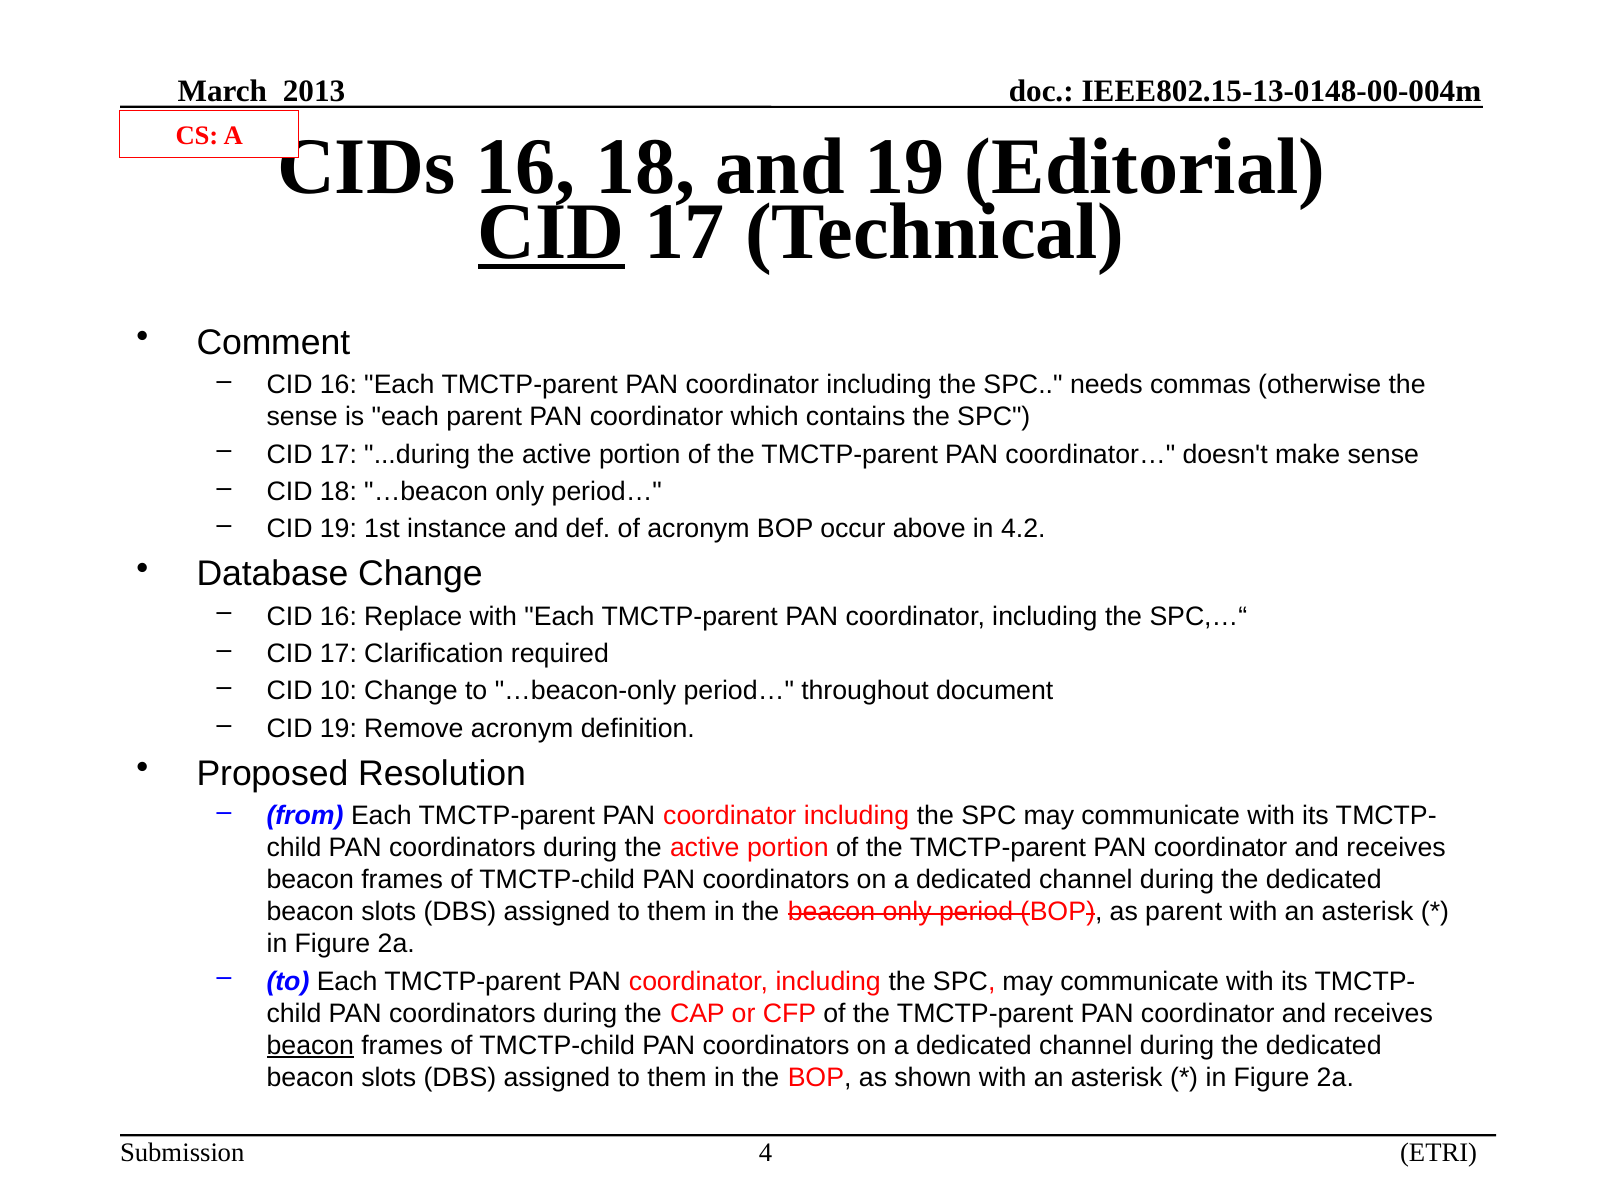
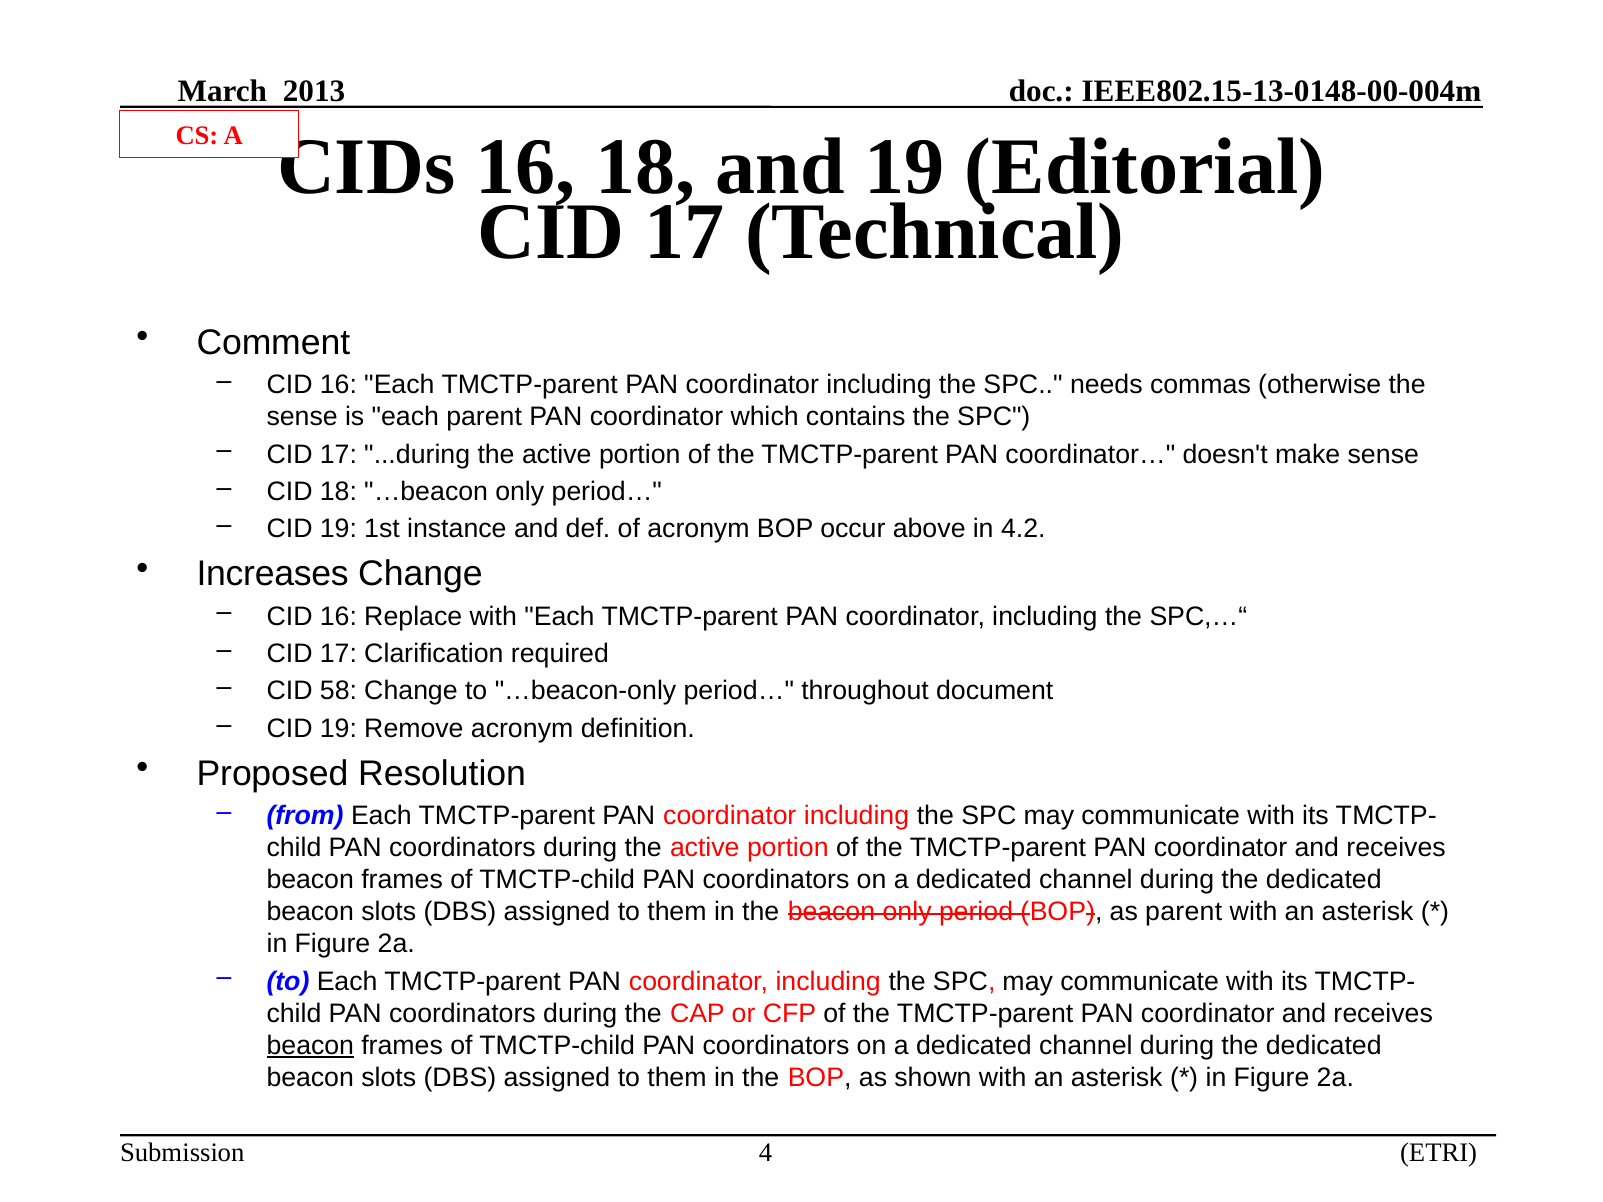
CID underline: present -> none (551, 232)
Database: Database -> Increases (273, 574)
10: 10 -> 58 (338, 691)
